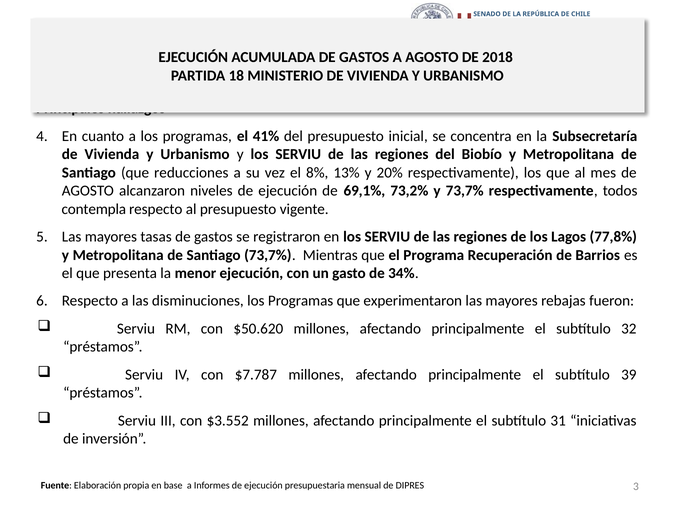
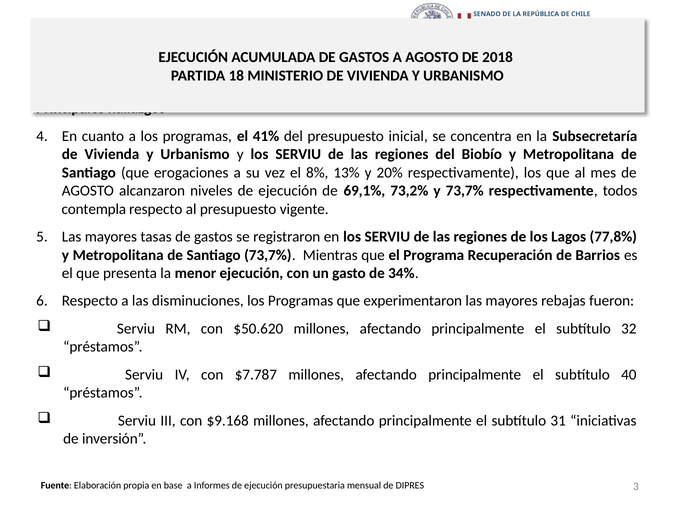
reducciones: reducciones -> erogaciones (191, 172)
39: 39 -> 40 (629, 374)
$3.552: $3.552 -> $9.168 (228, 420)
